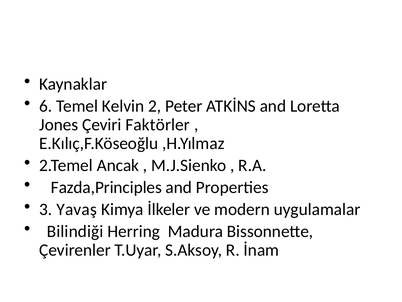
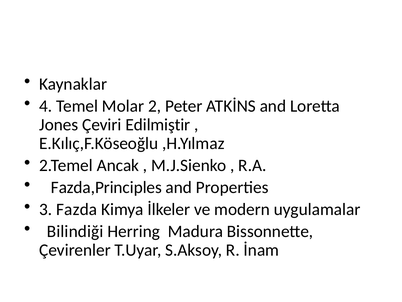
6: 6 -> 4 (46, 106)
Kelvin: Kelvin -> Molar (123, 106)
Faktörler: Faktörler -> Edilmiştir (158, 125)
Yavaş: Yavaş -> Fazda (77, 209)
